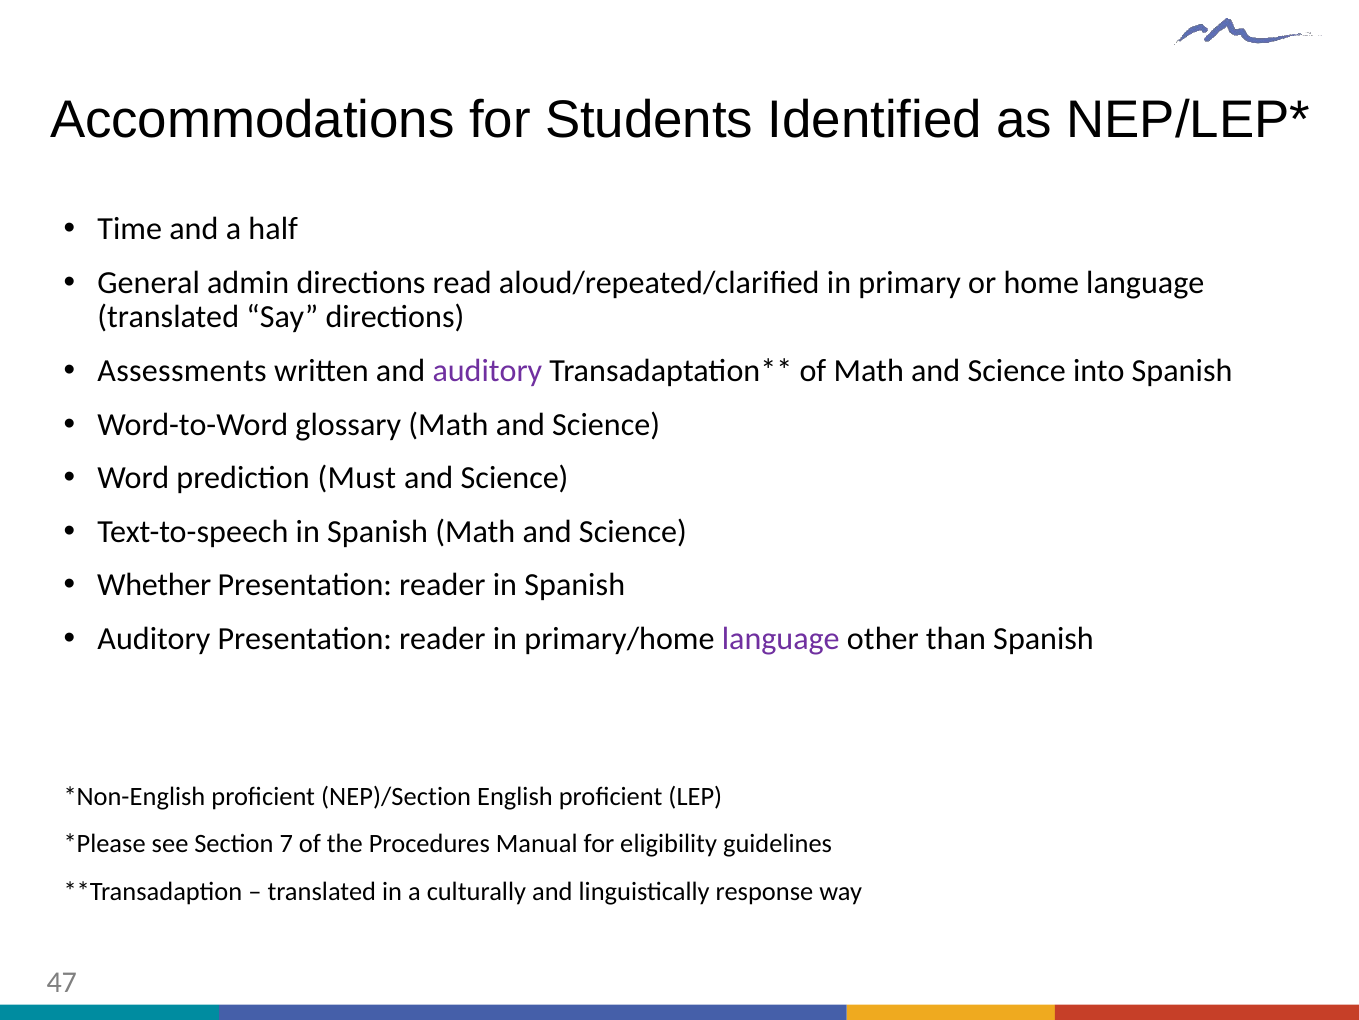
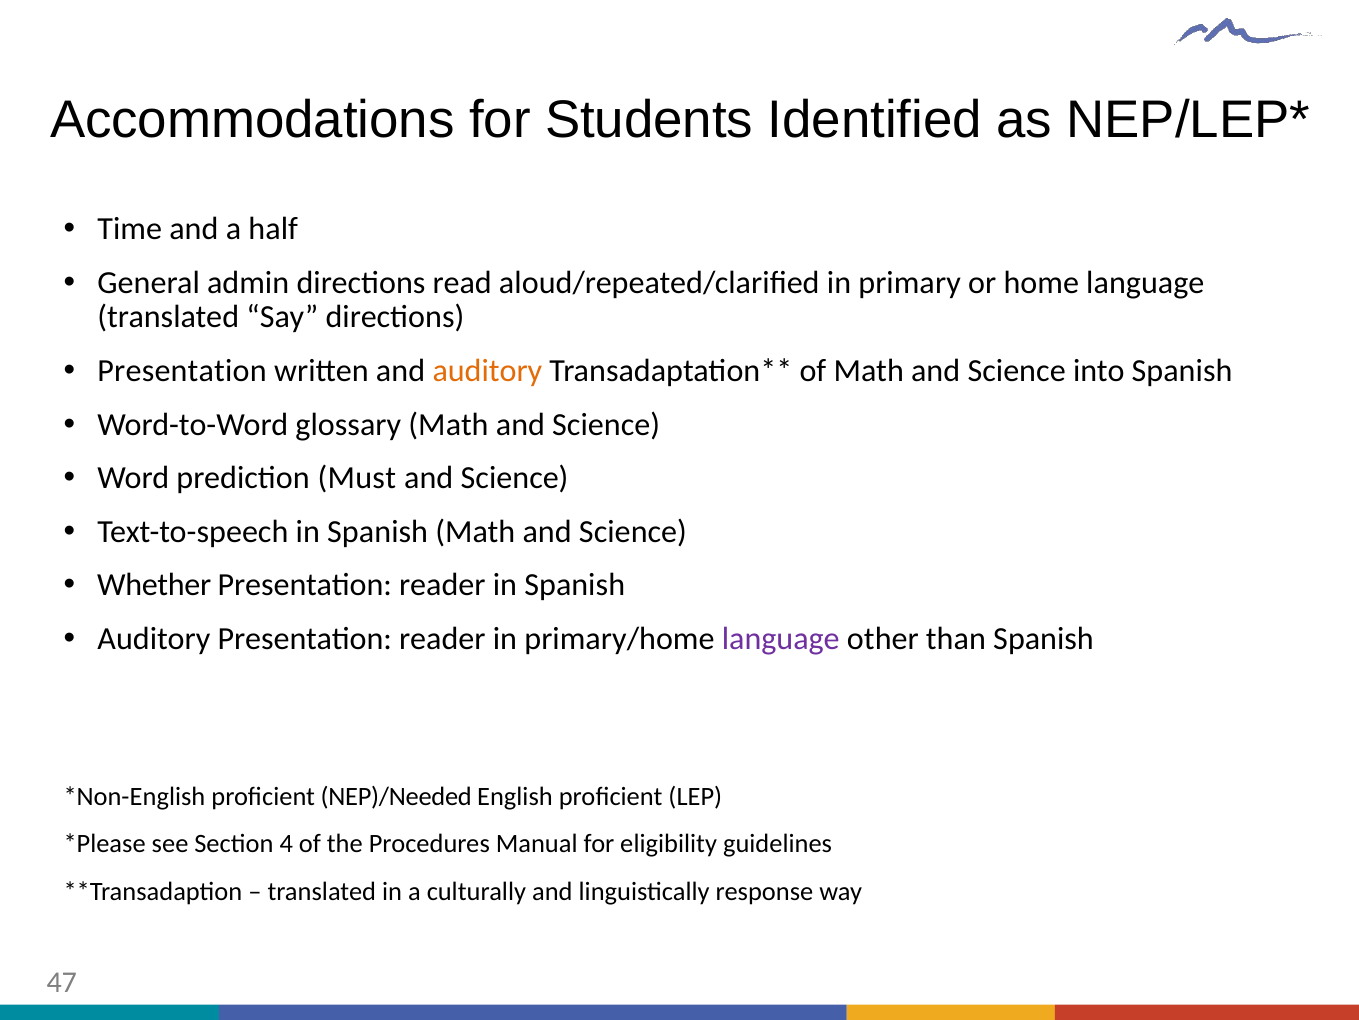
Assessments: Assessments -> Presentation (182, 371)
auditory colour: purple -> orange (487, 371)
NEP)/Section: NEP)/Section -> NEP)/Needed (396, 796)
7: 7 -> 4 (286, 843)
